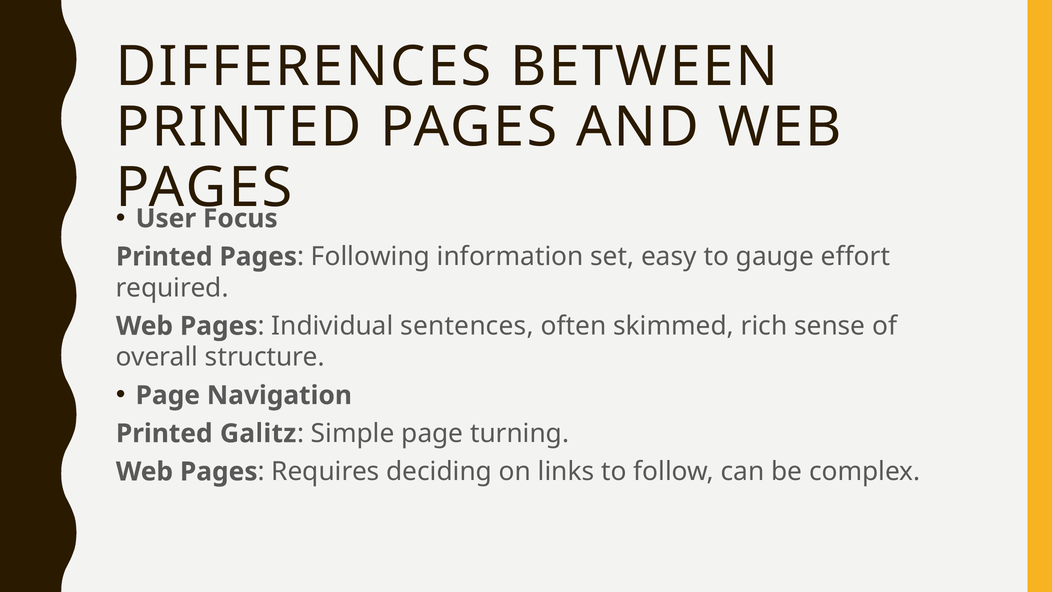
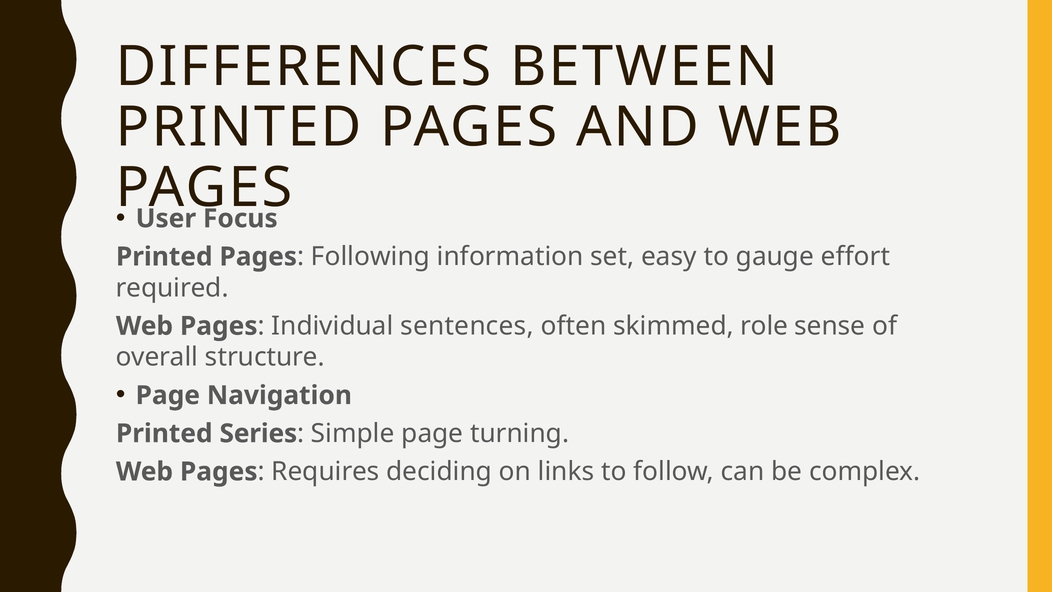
rich: rich -> role (764, 326)
Galitz: Galitz -> Series (258, 433)
